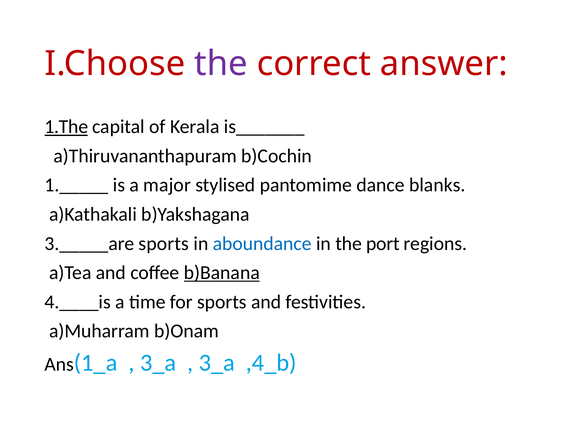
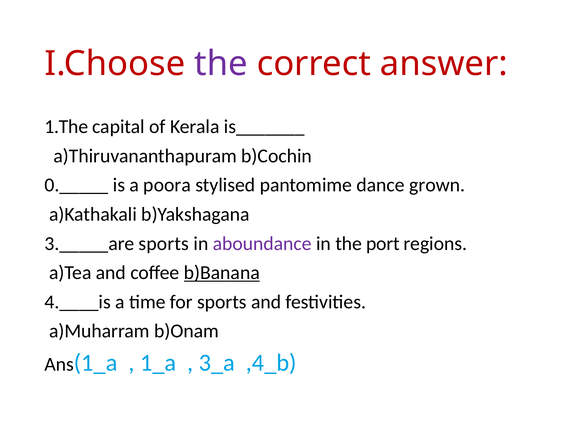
1.The underline: present -> none (66, 127)
1._____: 1._____ -> 0._____ (77, 185)
major: major -> poora (167, 185)
blanks: blanks -> grown (437, 185)
aboundance colour: blue -> purple (262, 243)
3_a: 3_a -> 1_a (158, 362)
